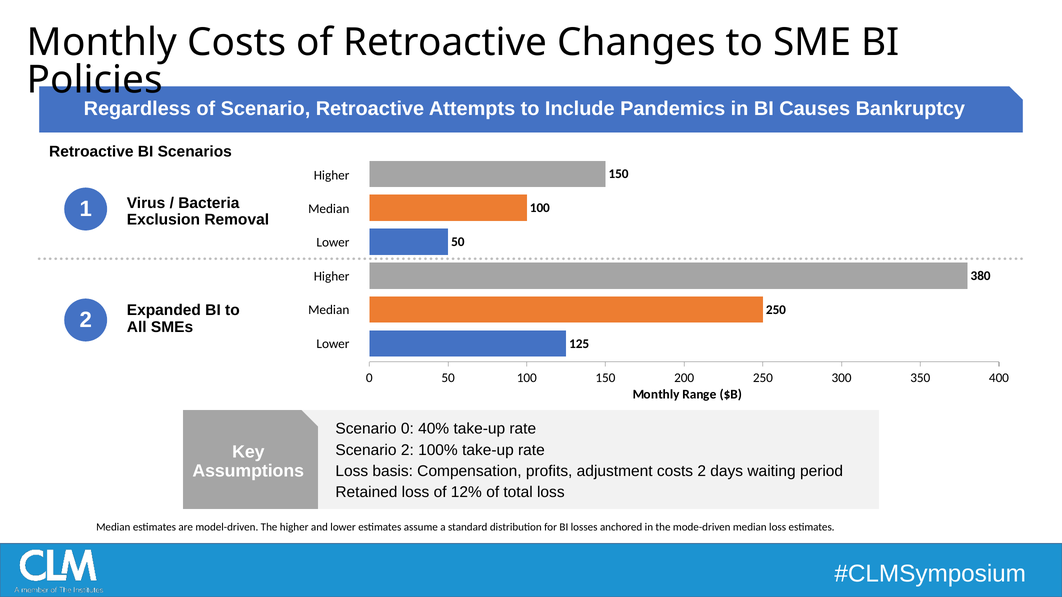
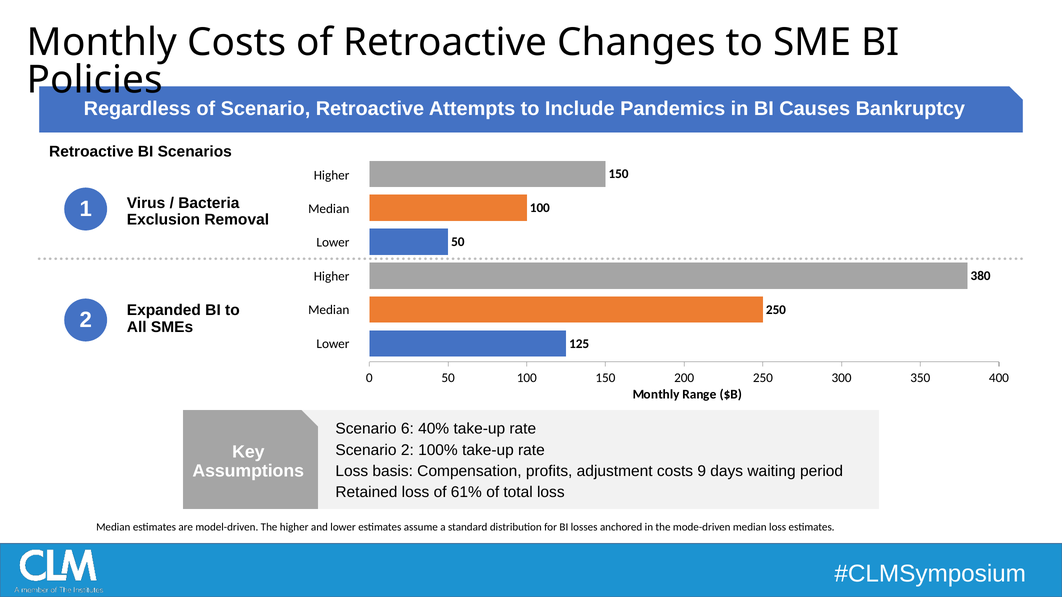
Scenario 0: 0 -> 6 (407, 429)
costs 2: 2 -> 9 (702, 471)
12%: 12% -> 61% (466, 493)
